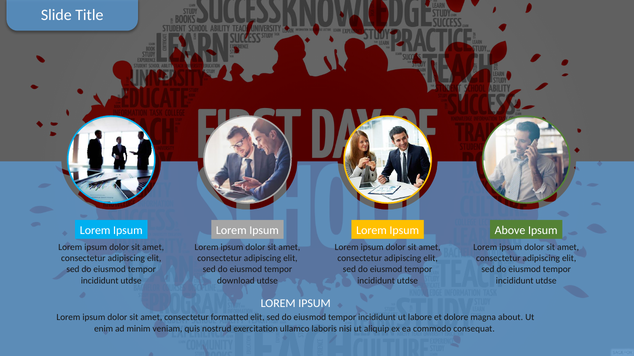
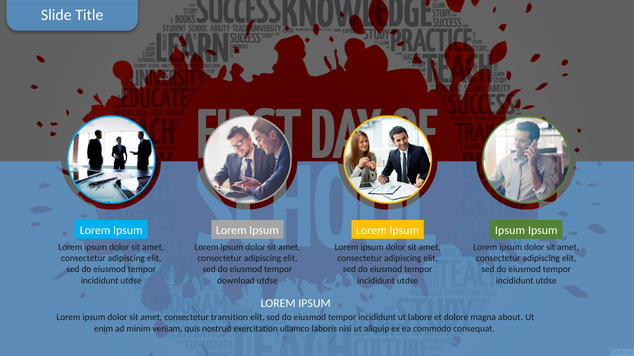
Above: Above -> Ipsum (510, 231)
formatted: formatted -> transition (229, 318)
